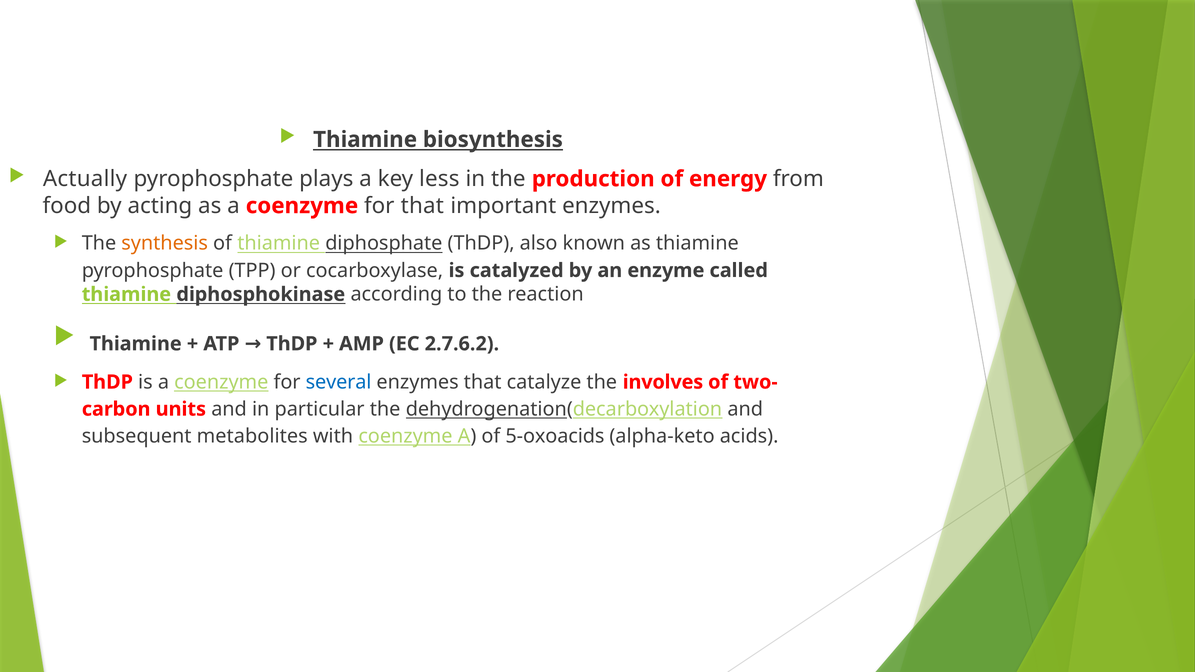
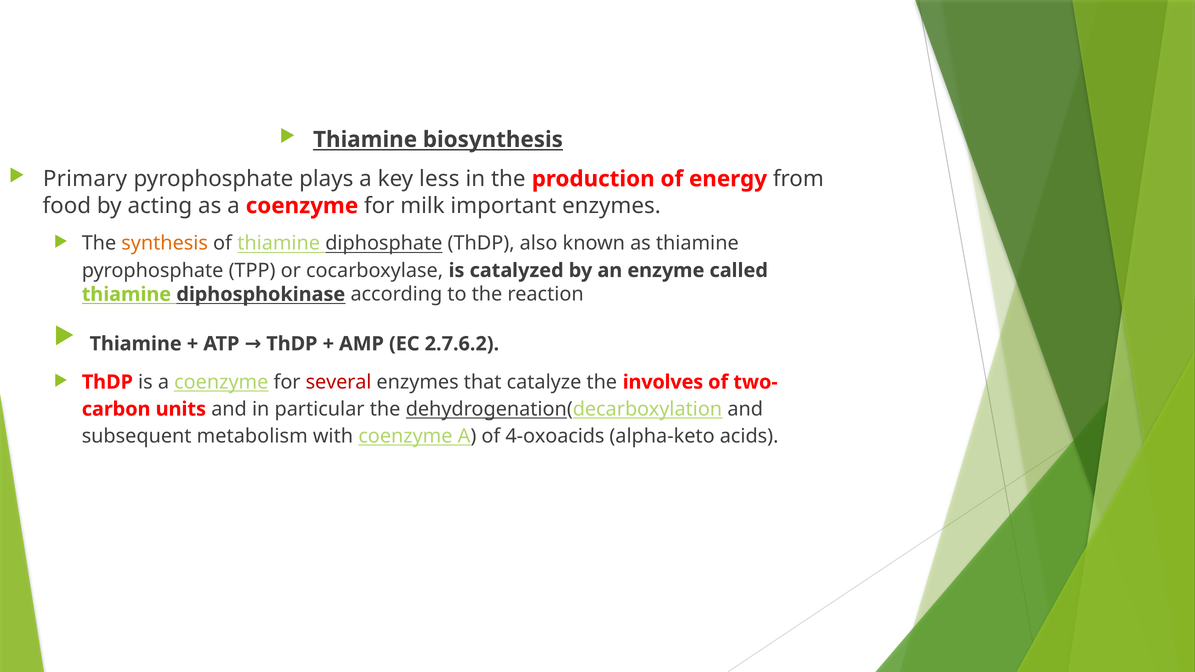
Actually: Actually -> Primary (85, 179)
for that: that -> milk (422, 206)
several colour: blue -> red (339, 382)
metabolites: metabolites -> metabolism (252, 436)
5-oxoacids: 5-oxoacids -> 4-oxoacids (555, 436)
